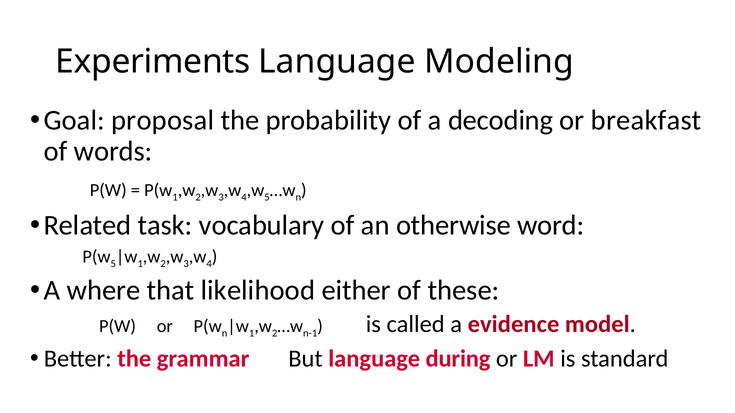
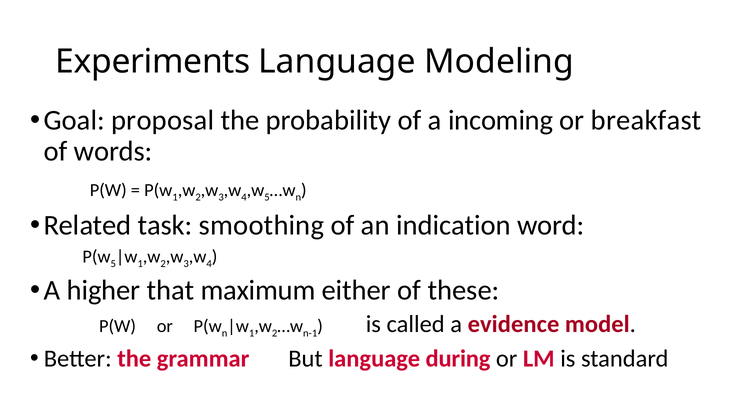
decoding: decoding -> incoming (501, 121)
vocabulary: vocabulary -> smoothing (261, 226)
otherwise: otherwise -> indication (453, 226)
where: where -> higher (104, 291)
likelihood: likelihood -> maximum (258, 291)
